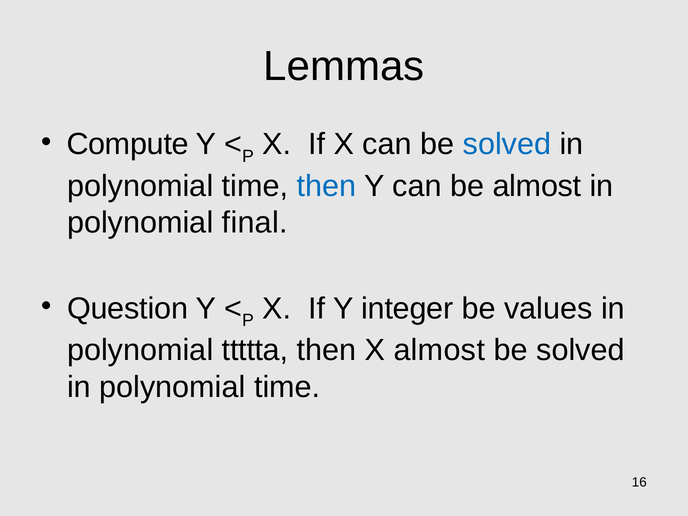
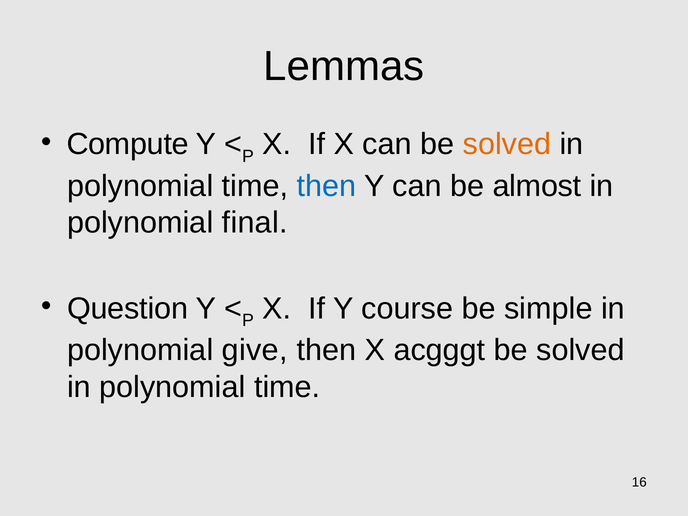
solved colour: blue -> orange (507, 144)
integer: integer -> course (407, 308)
values: values -> simple (548, 308)
ttttta: ttttta -> give (255, 350)
X almost: almost -> acgggt (439, 350)
